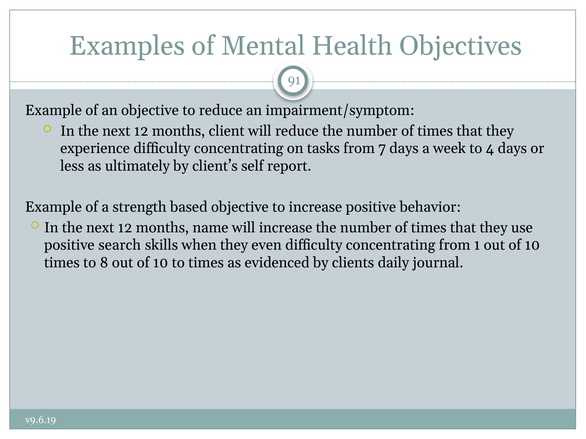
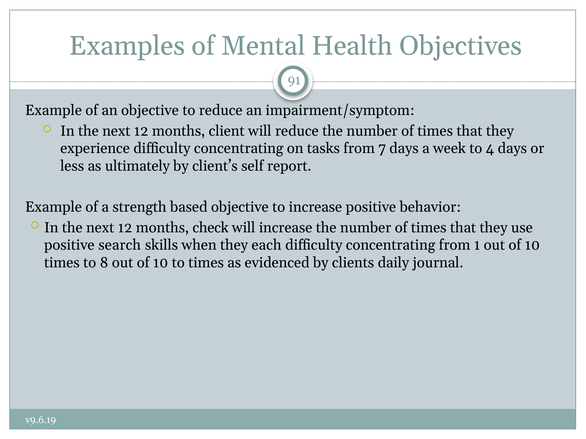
name: name -> check (211, 228)
even: even -> each (267, 245)
